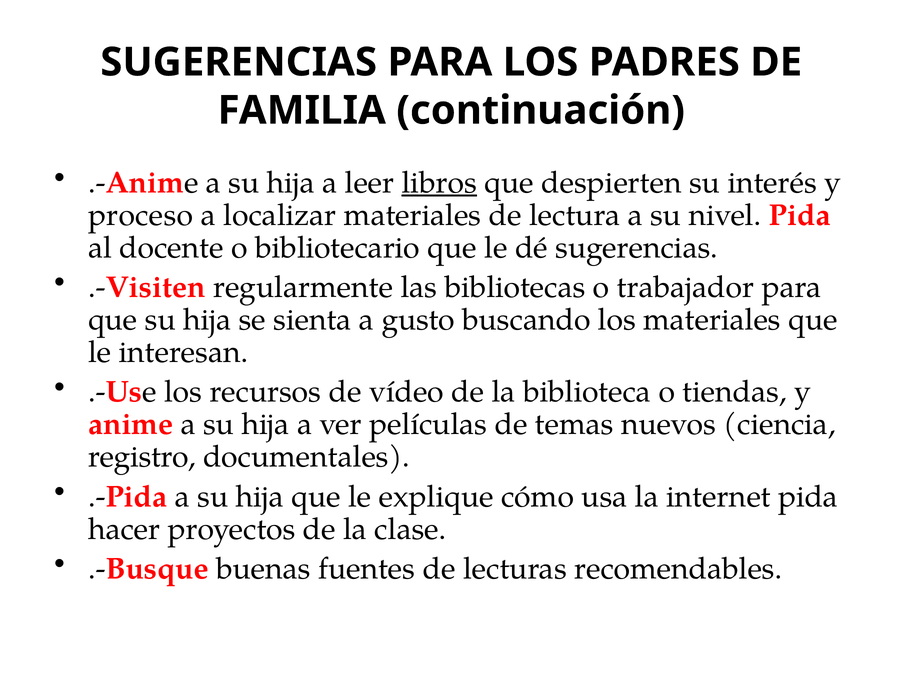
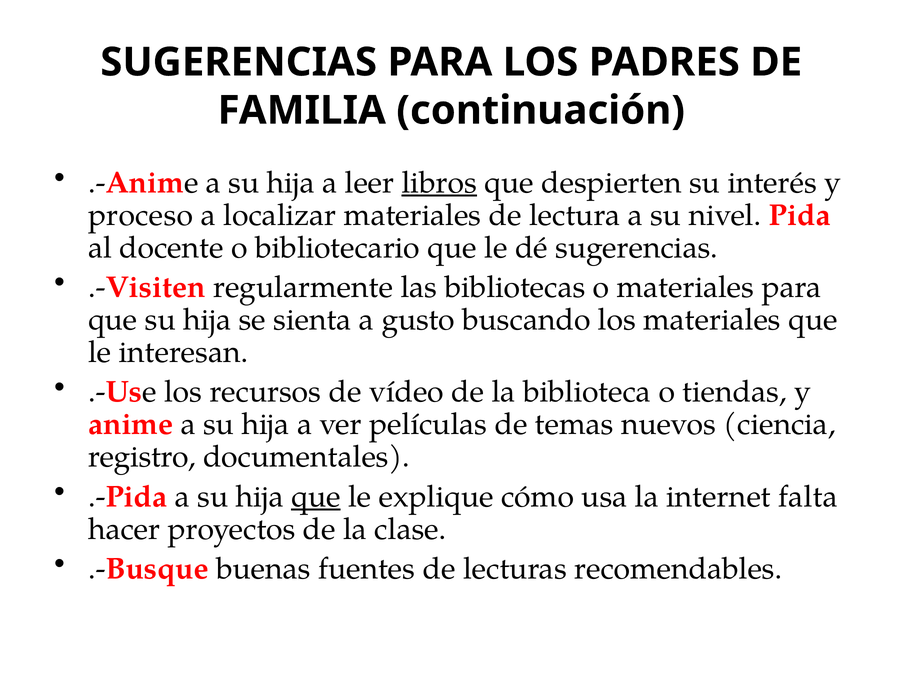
o trabajador: trabajador -> materiales (685, 287)
que underline: none -> present (316, 497)
internet pida: pida -> falta (808, 497)
